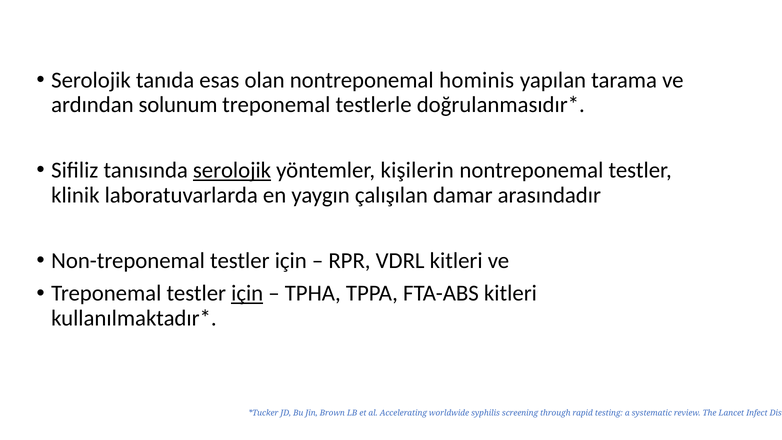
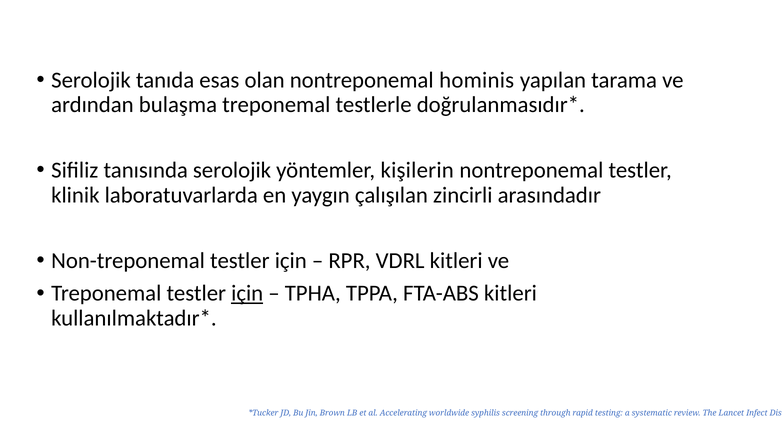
solunum: solunum -> bulaşma (178, 105)
serolojik underline: present -> none (232, 170)
damar: damar -> zincirli (463, 195)
